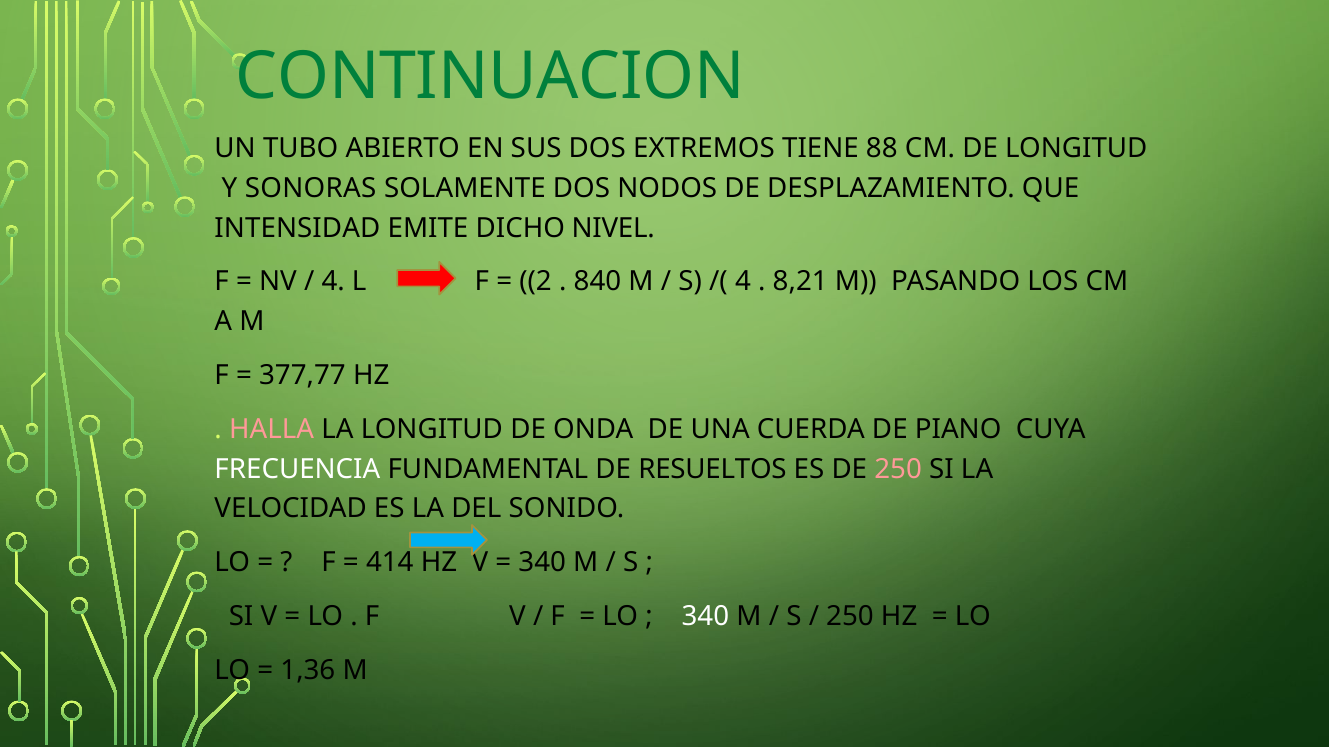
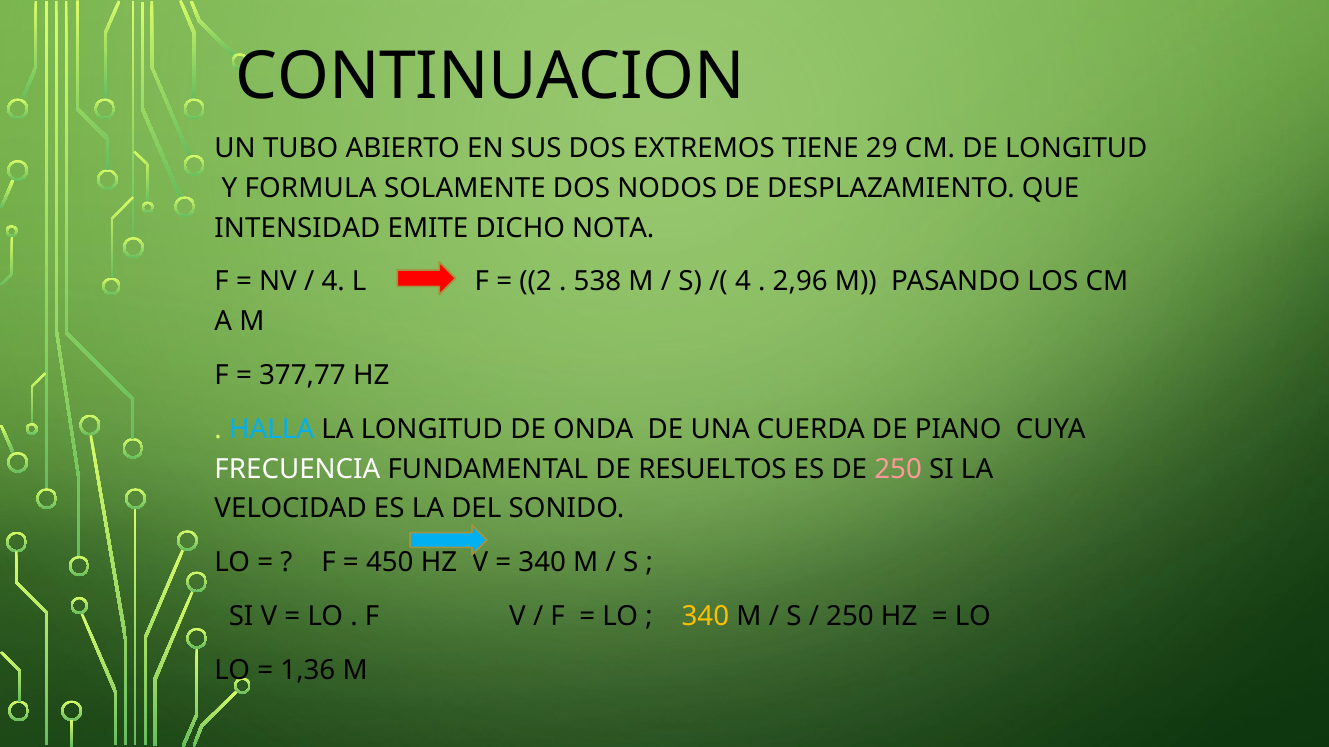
CONTINUACION colour: green -> black (490, 77)
88: 88 -> 29 (882, 148)
SONORAS: SONORAS -> FORMULA (311, 188)
NIVEL: NIVEL -> NOTA (613, 228)
840: 840 -> 538 (597, 282)
8,21: 8,21 -> 2,96 (800, 282)
HALLA colour: pink -> light blue (272, 429)
414: 414 -> 450 (390, 563)
340 colour: white -> yellow (705, 617)
